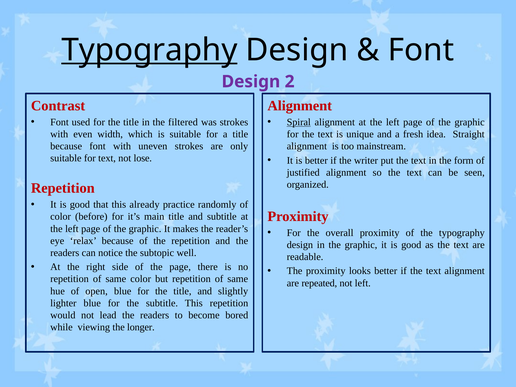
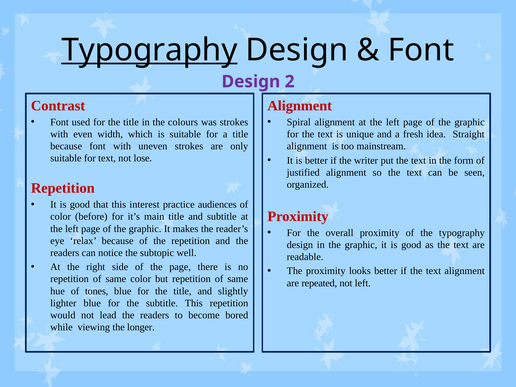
filtered: filtered -> colours (183, 122)
Spiral underline: present -> none (299, 122)
already: already -> interest (145, 205)
randomly: randomly -> audiences (217, 205)
open: open -> tones (97, 291)
